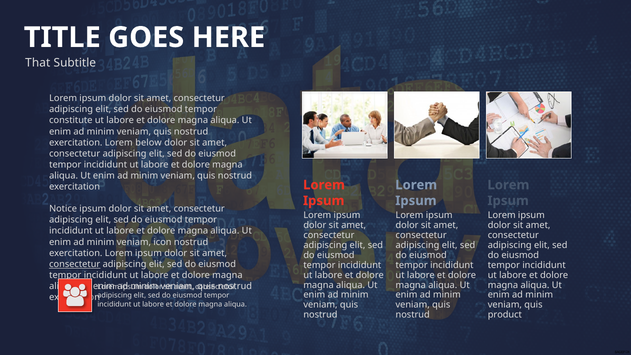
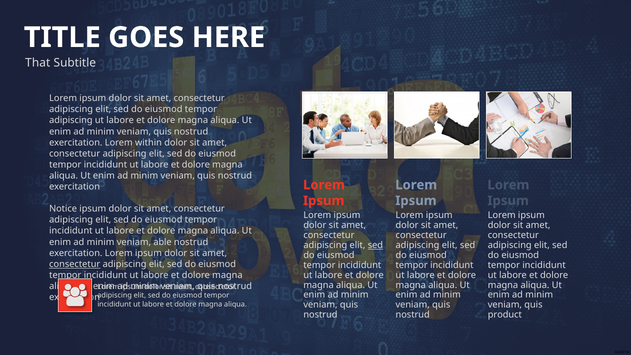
constitute: constitute -> adipiscing (71, 120)
below: below -> within (148, 142)
icon: icon -> able (163, 242)
sed underline: none -> present (375, 245)
